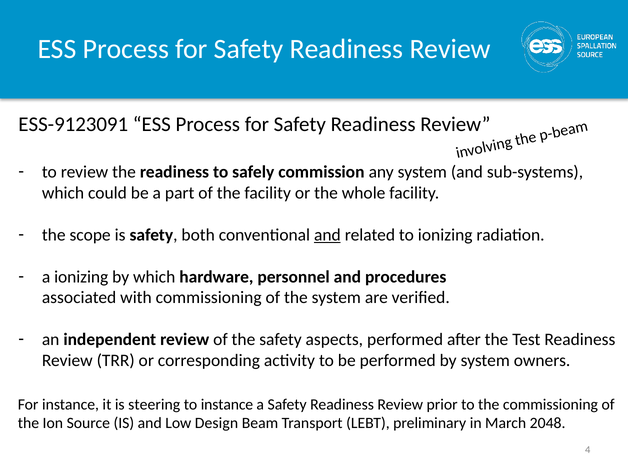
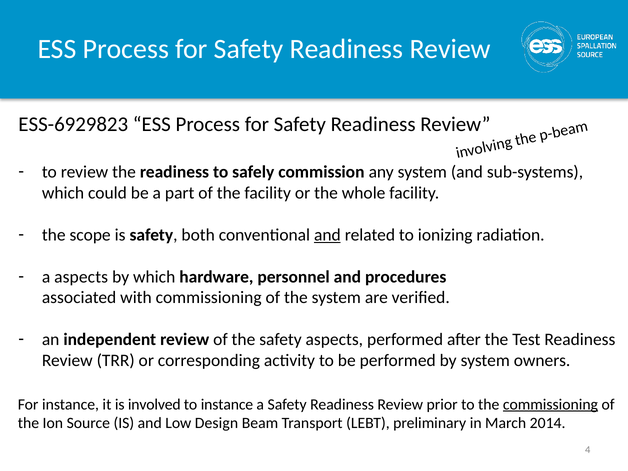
ESS-9123091: ESS-9123091 -> ESS-6929823 (73, 124)
a ionizing: ionizing -> aspects (81, 277)
steering: steering -> involved (154, 404)
commissioning underline: none -> present (550, 404)
2048: 2048 -> 2014 (548, 423)
